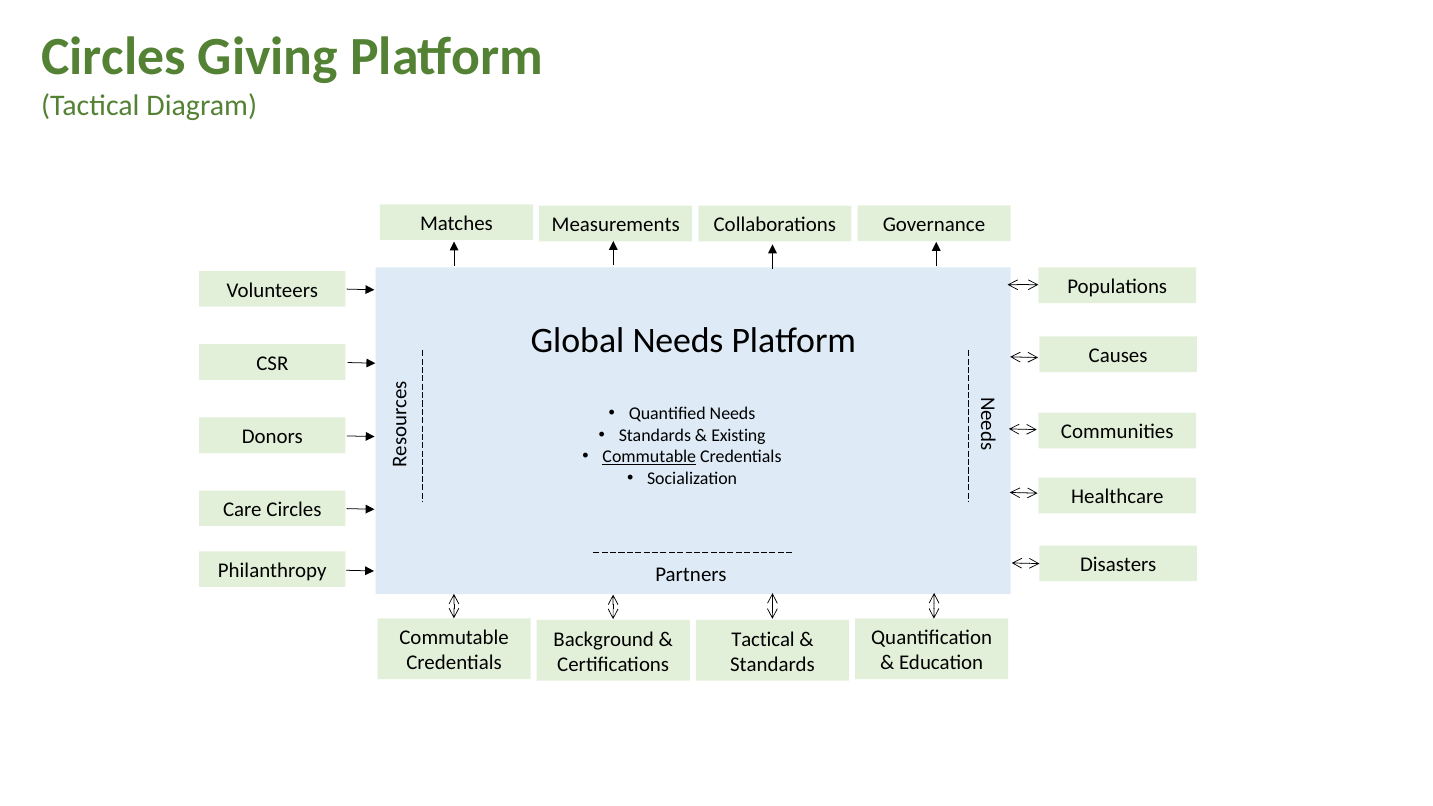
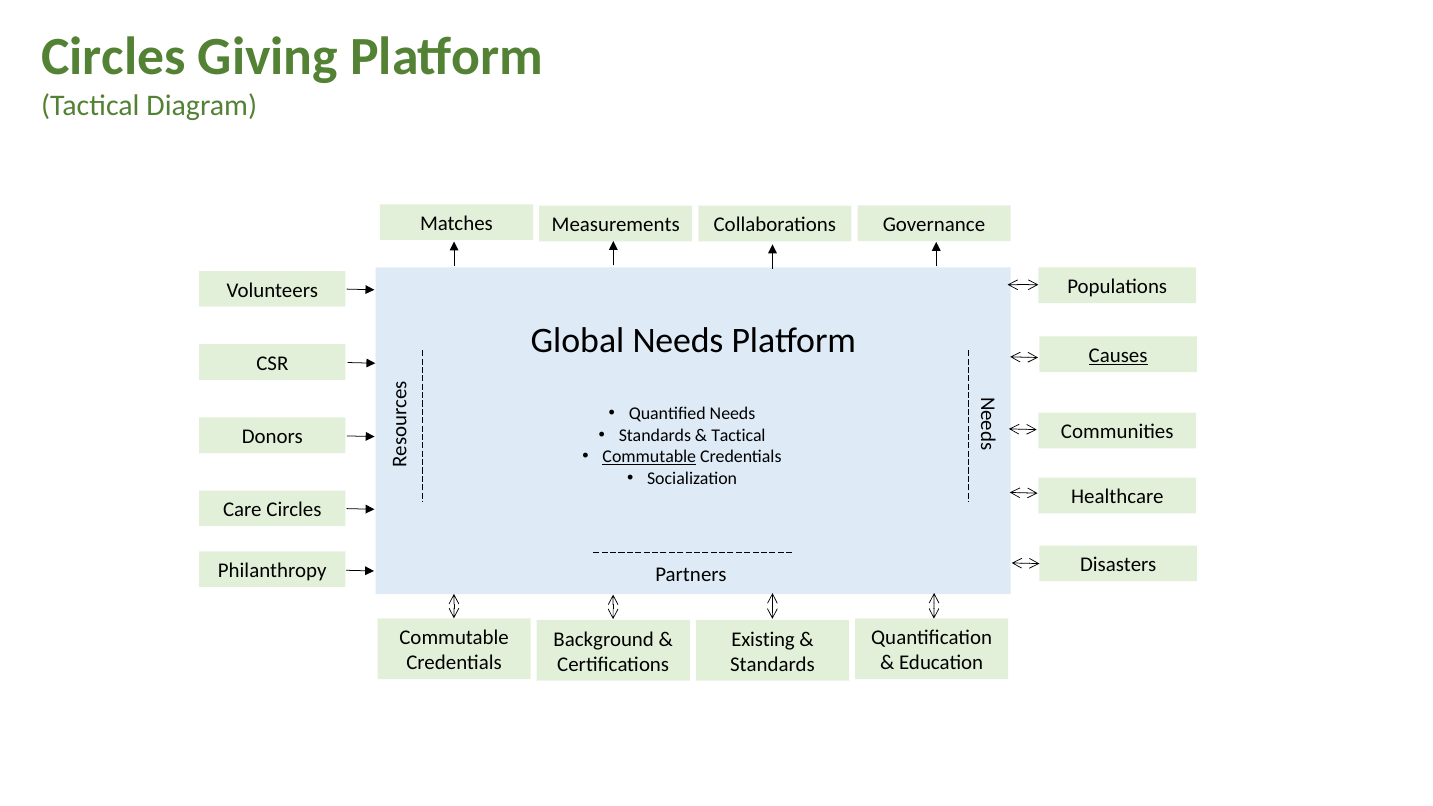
Causes underline: none -> present (1118, 356)
Existing: Existing -> Tactical (738, 436)
Tactical: Tactical -> Existing (763, 639)
